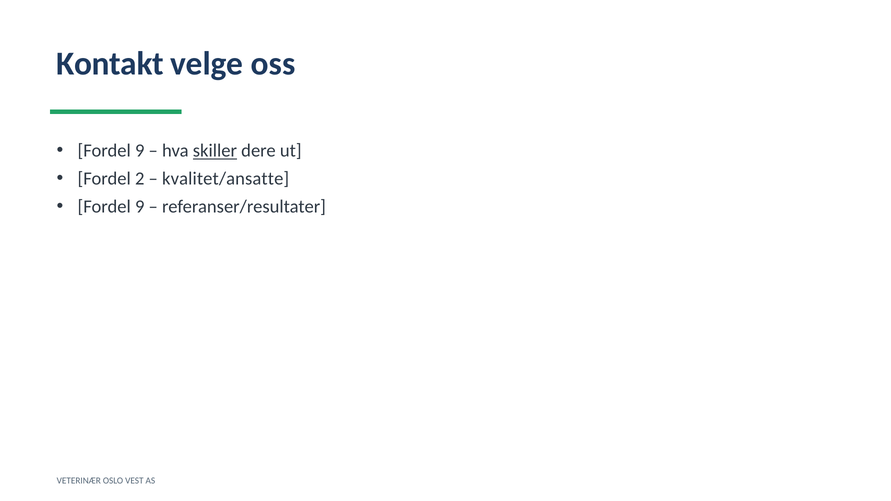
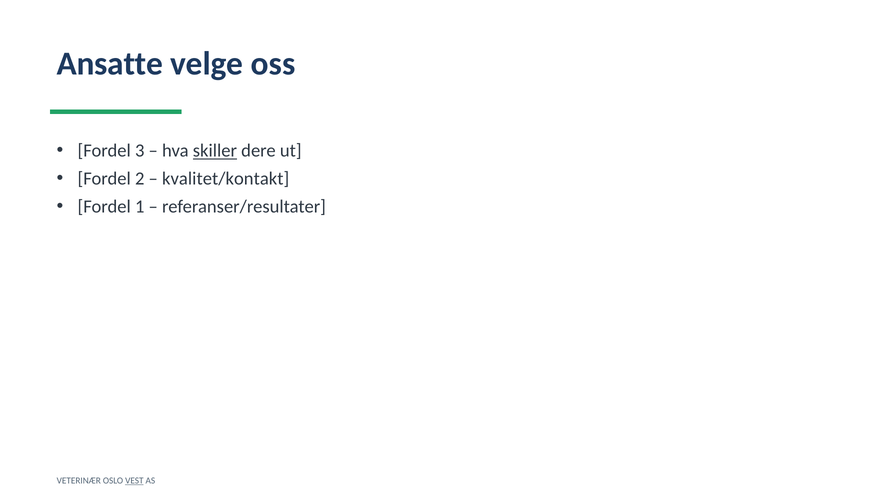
Kontakt: Kontakt -> Ansatte (110, 64)
9: 9 -> 3 (140, 151)
kvalitet/ansatte: kvalitet/ansatte -> kvalitet/kontakt (226, 179)
9: 9 -> 1 (140, 207)
VEST underline: none -> present (134, 481)
